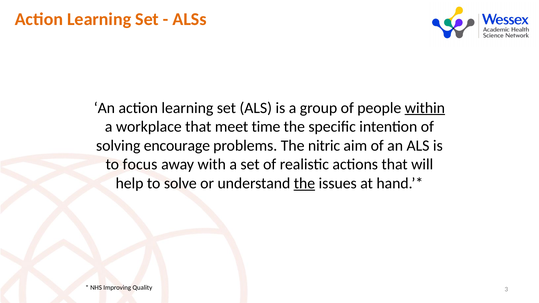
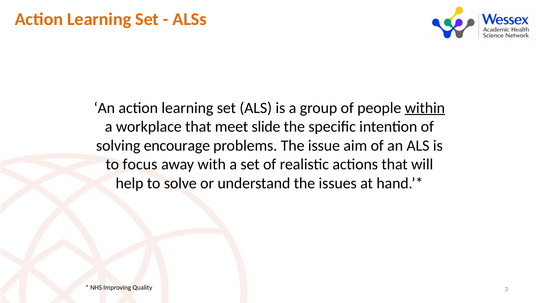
time: time -> slide (266, 127)
nitric: nitric -> issue (324, 146)
the underline: present -> none (304, 183)
